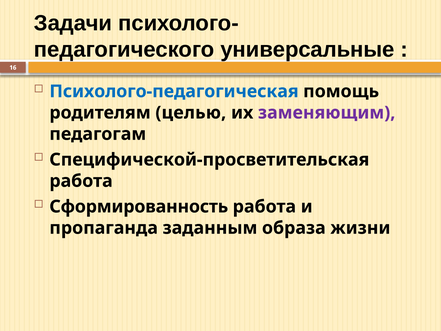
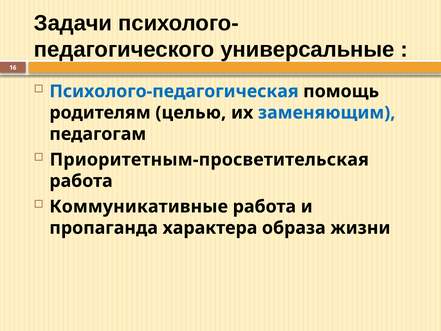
заменяющим colour: purple -> blue (327, 113)
Специфической-просветительская: Специфической-просветительская -> Приоритетным-просветительская (209, 160)
Сформированность: Сформированность -> Коммуникативные (139, 206)
заданным: заданным -> характера (210, 228)
